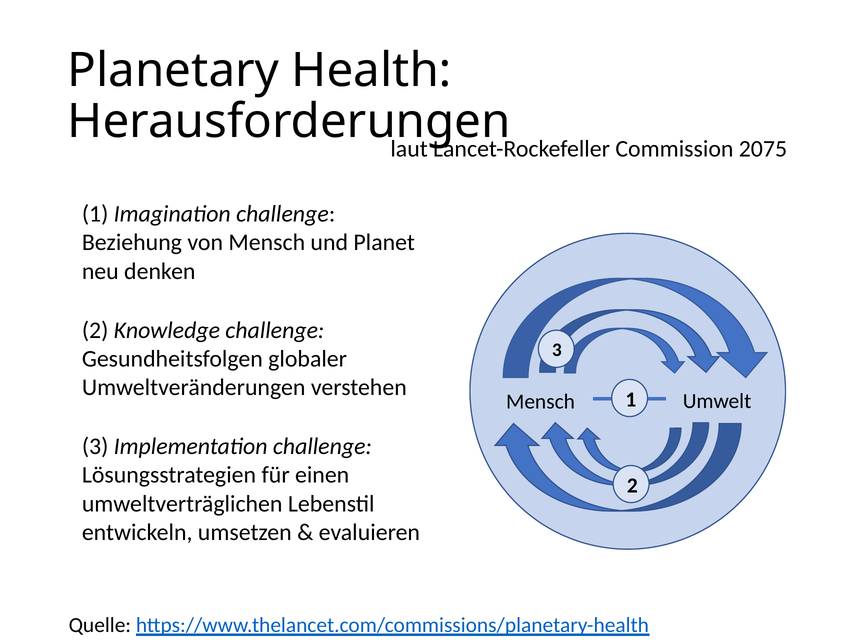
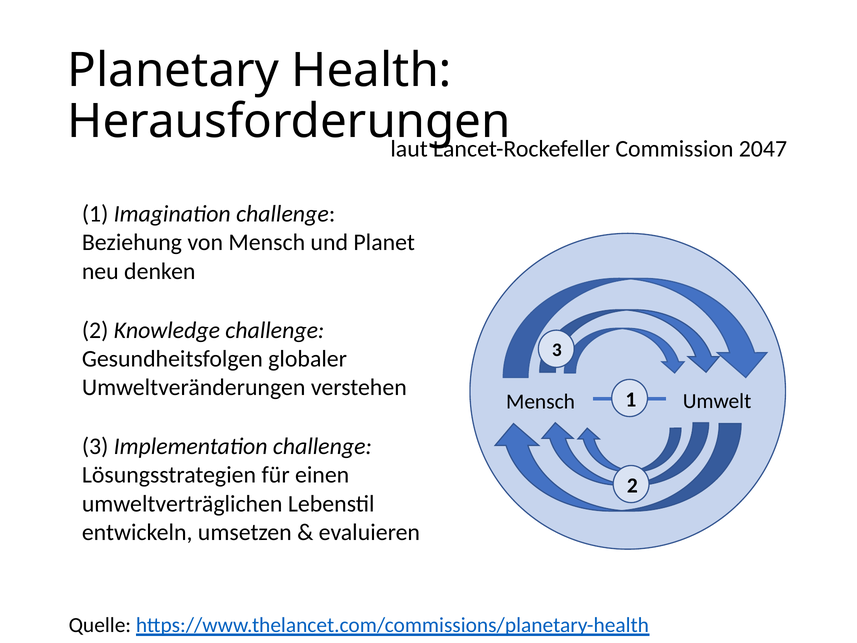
2075: 2075 -> 2047 (763, 149)
